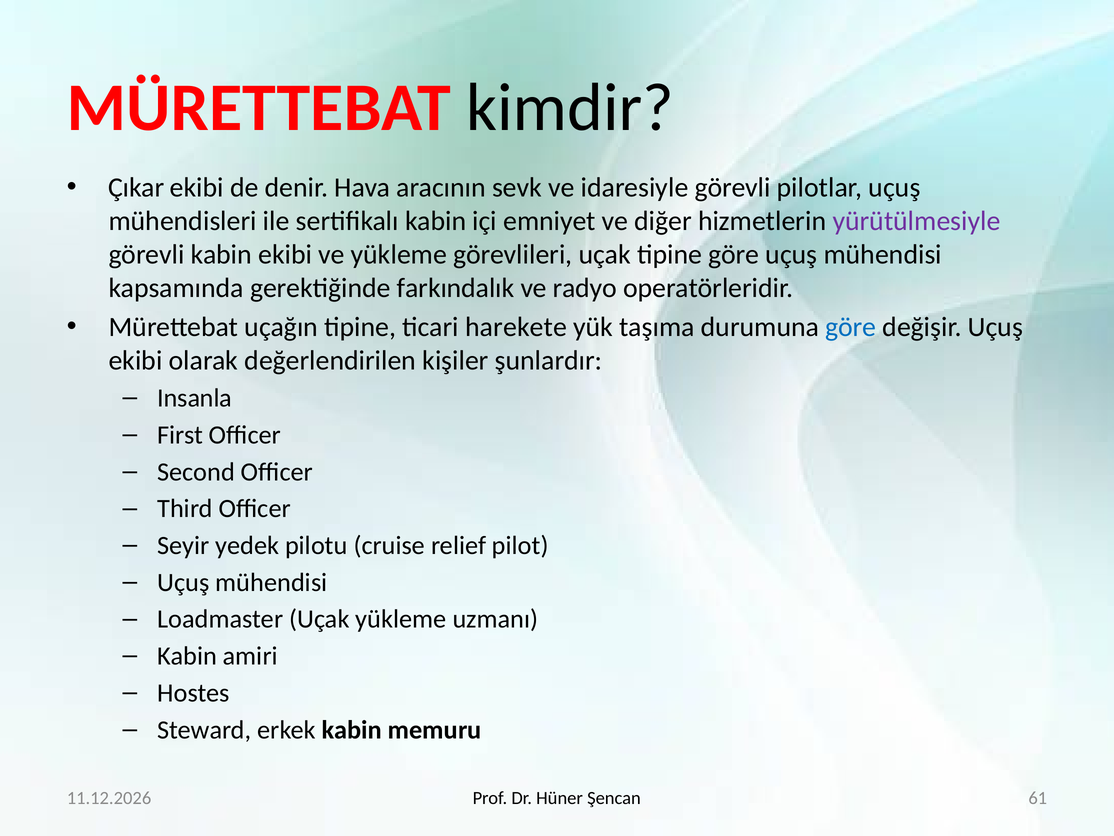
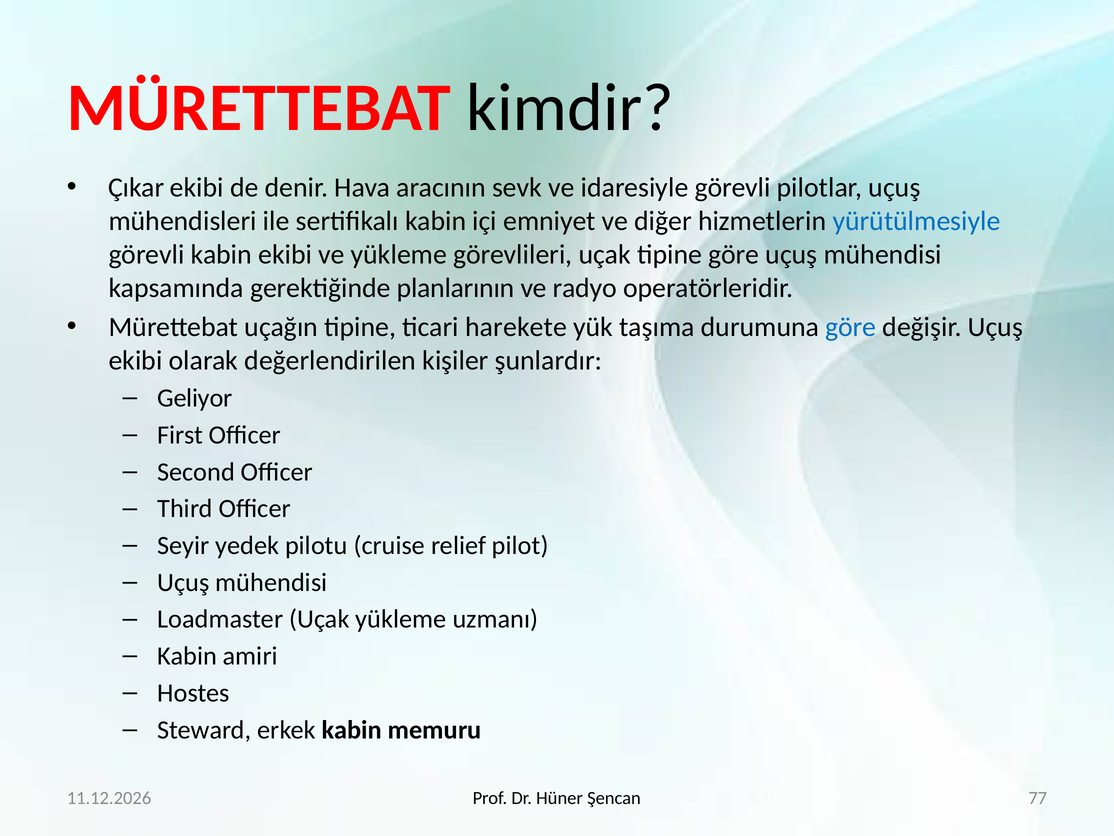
yürütülmesiyle colour: purple -> blue (917, 221)
farkındalık: farkındalık -> planlarının (456, 288)
Insanla: Insanla -> Geliyor (195, 398)
61: 61 -> 77 (1038, 798)
